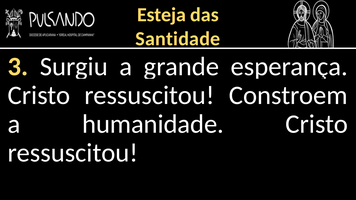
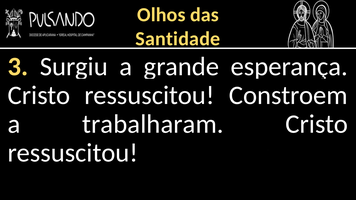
Esteja: Esteja -> Olhos (161, 15)
humanidade: humanidade -> trabalharam (153, 124)
